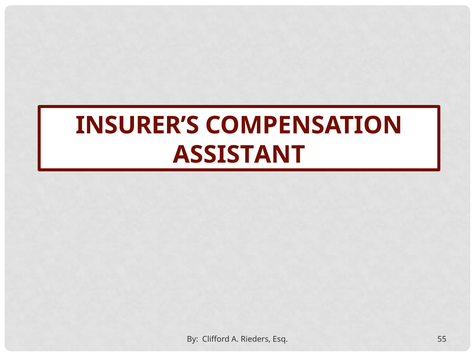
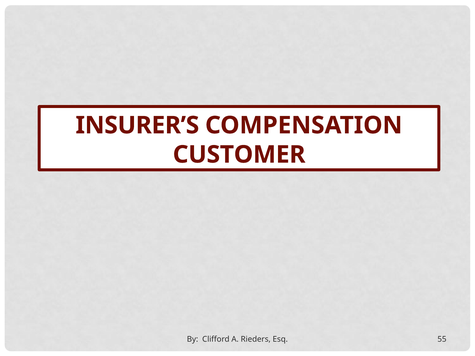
ASSISTANT: ASSISTANT -> CUSTOMER (239, 155)
